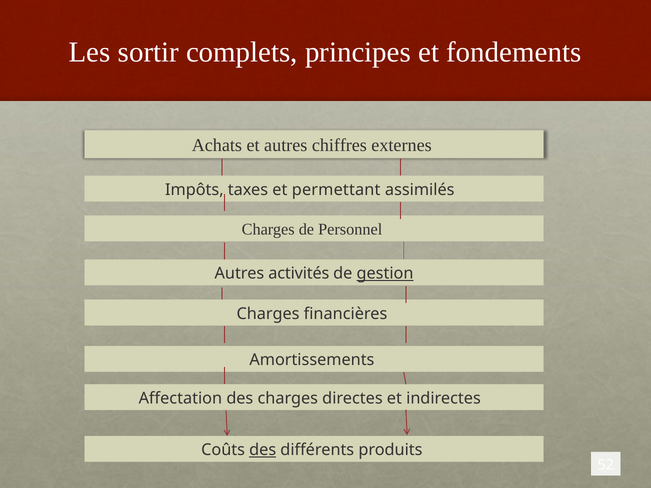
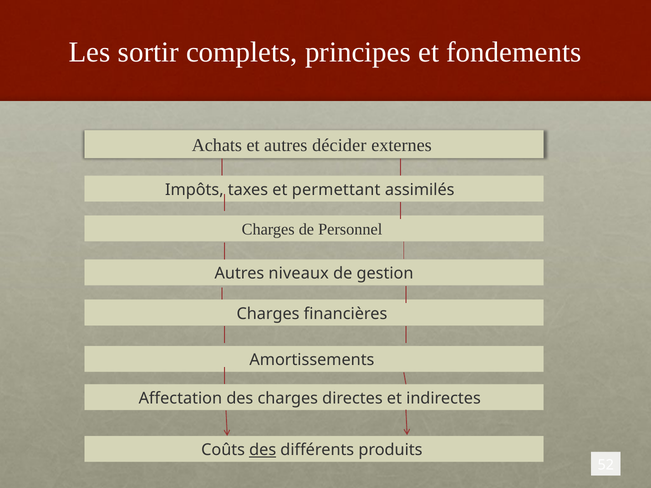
chiffres: chiffres -> décider (339, 146)
activités: activités -> niveaux (299, 274)
gestion underline: present -> none (385, 274)
